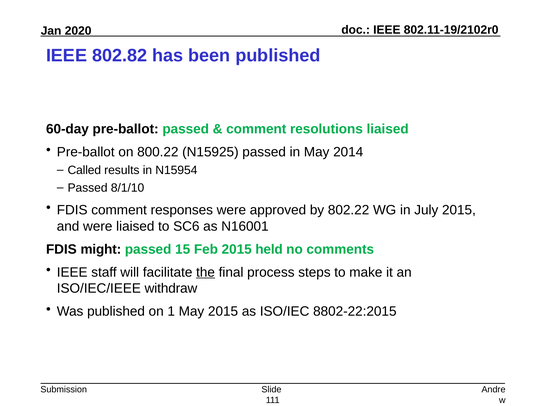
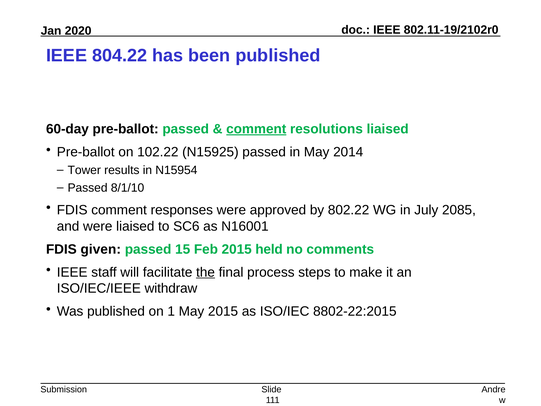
802.82: 802.82 -> 804.22 (120, 55)
comment underline: none -> present (256, 129)
800.22: 800.22 -> 102.22 (158, 152)
Called: Called -> Tower (84, 170)
July 2015: 2015 -> 2085 (459, 210)
might: might -> given (101, 249)
